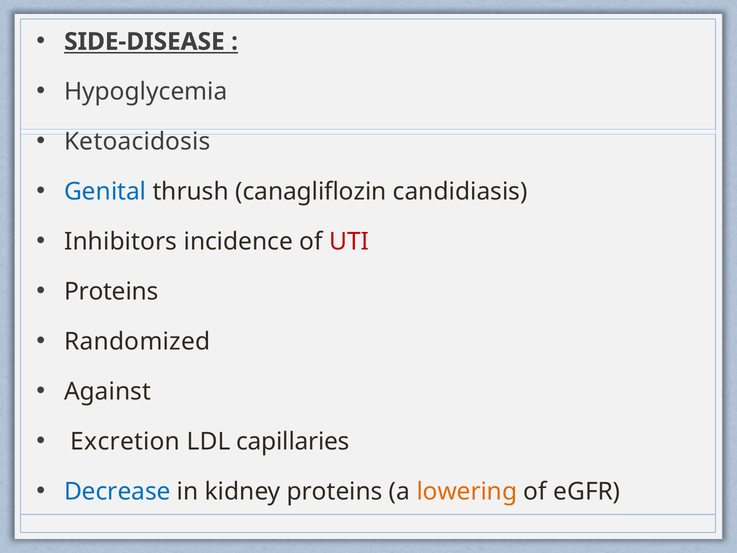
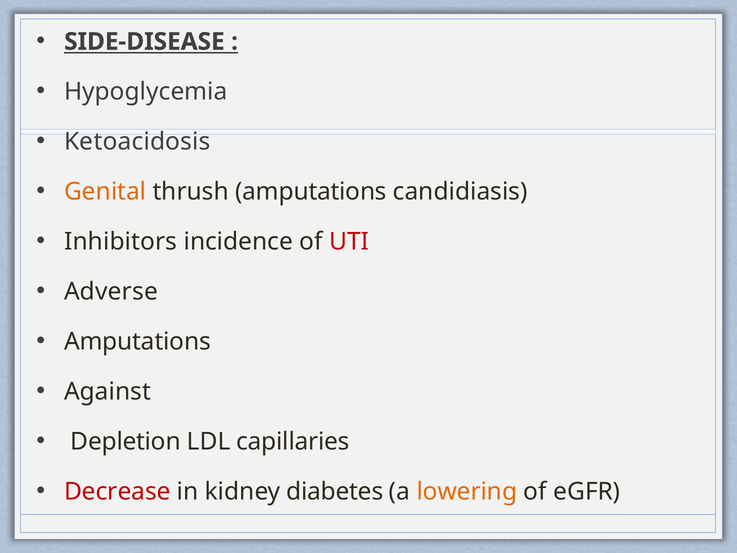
Genital colour: blue -> orange (105, 192)
thrush canagliflozin: canagliflozin -> amputations (311, 192)
Proteins: Proteins -> Adverse (111, 291)
Randomized: Randomized -> Amputations (137, 341)
Excretion: Excretion -> Depletion (126, 441)
Decrease colour: blue -> red (117, 491)
kidney proteins: proteins -> diabetes (335, 491)
